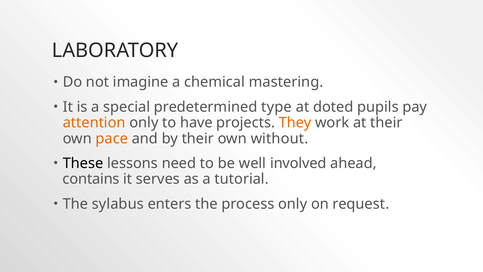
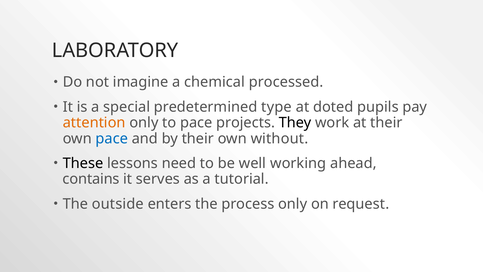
mastering: mastering -> processed (286, 82)
to have: have -> pace (196, 123)
They colour: orange -> black (295, 123)
pace colour: orange -> blue (112, 138)
involved: involved -> working (298, 163)
sylabus: sylabus -> outside (118, 204)
